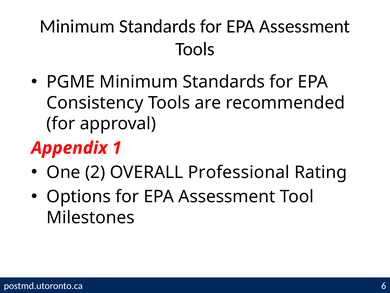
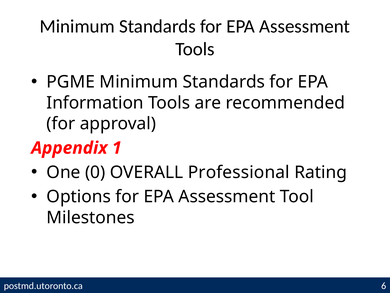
Consistency: Consistency -> Information (95, 103)
2: 2 -> 0 (95, 172)
